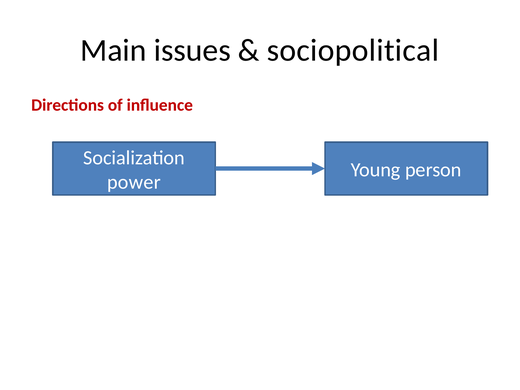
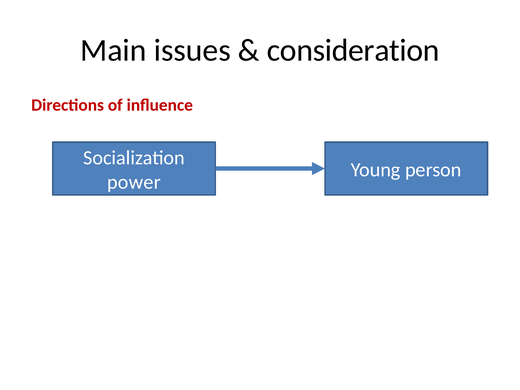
sociopolitical: sociopolitical -> consideration (353, 50)
